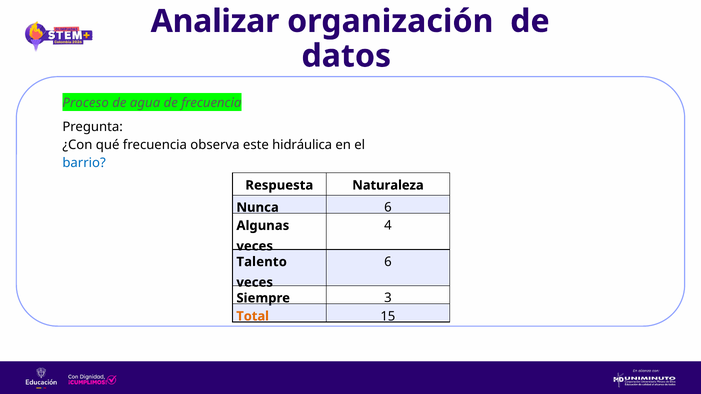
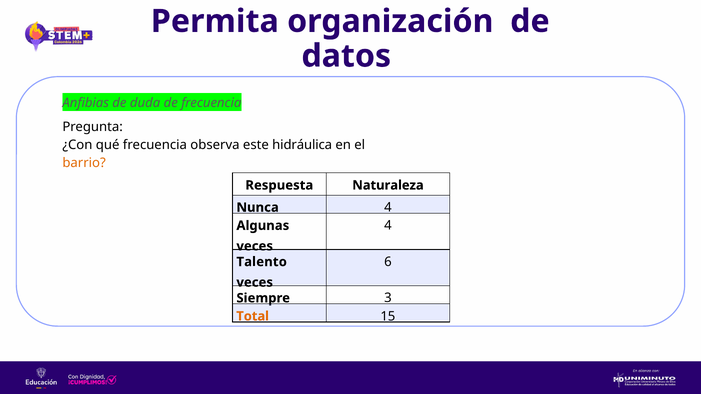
Analizar: Analizar -> Permita (215, 21)
Proceso: Proceso -> Anfibias (86, 103)
agua: agua -> duda (145, 103)
barrio colour: blue -> orange (84, 163)
Nunca 6: 6 -> 4 (388, 208)
